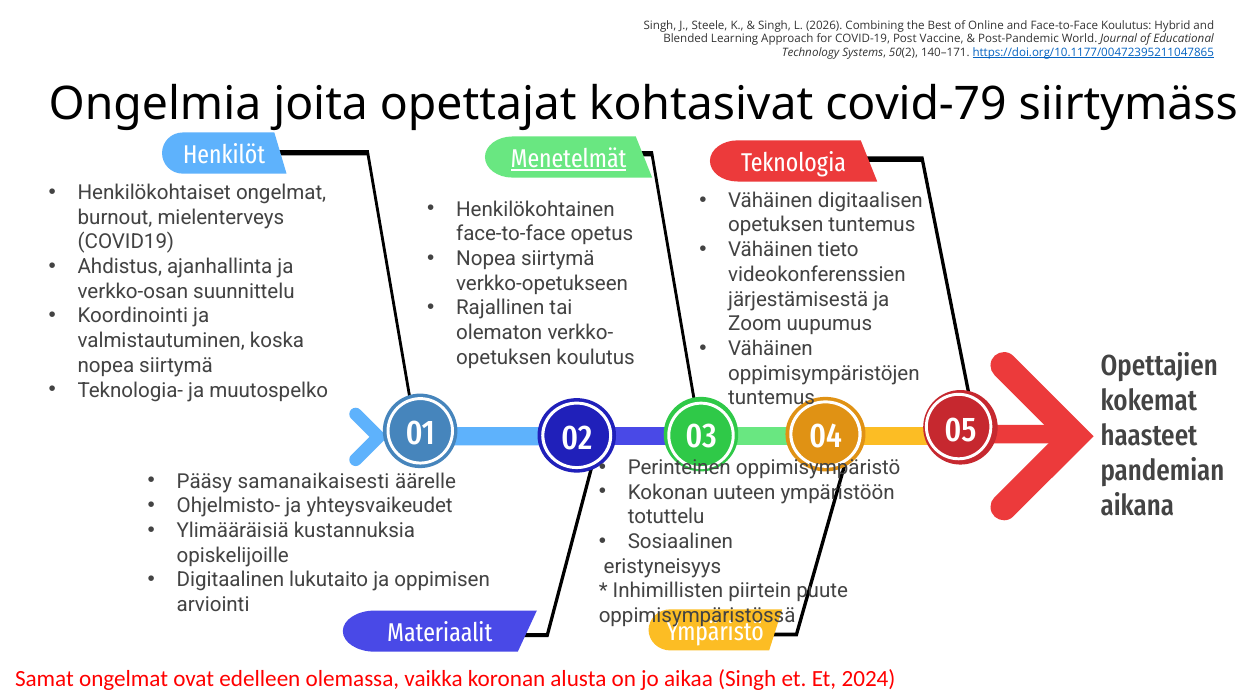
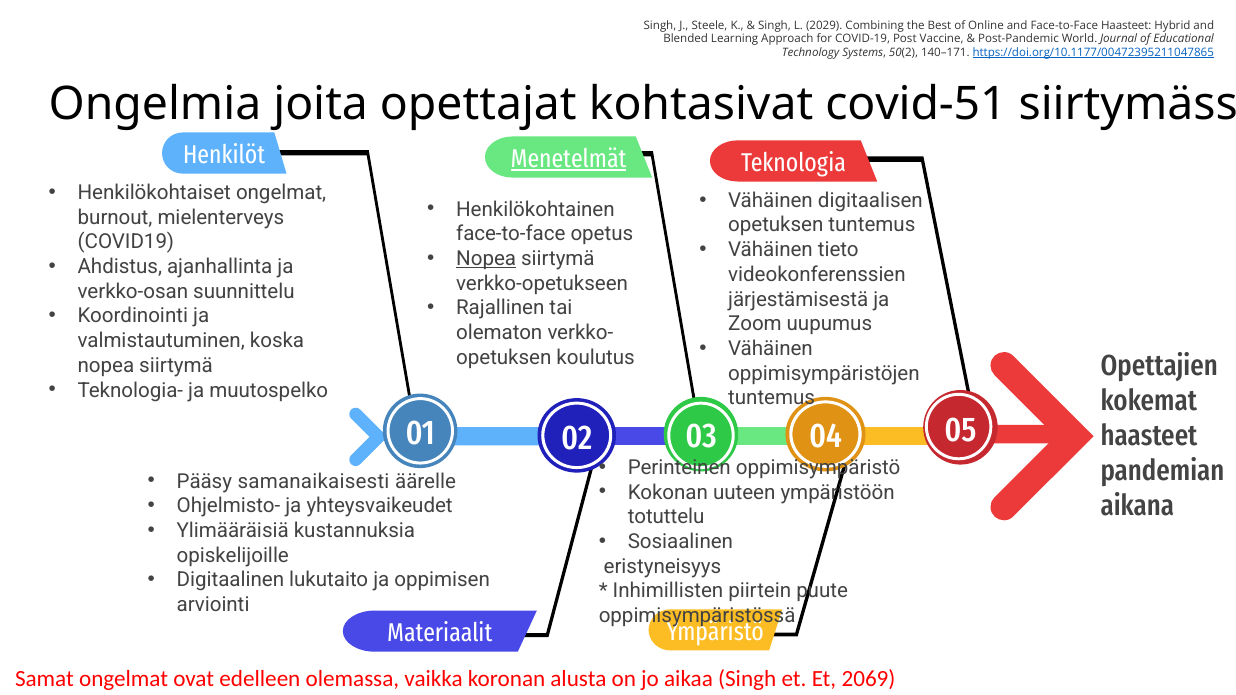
2026: 2026 -> 2029 (824, 25)
Face-to-Face Koulutus: Koulutus -> Haasteet (1126, 25)
covid-79: covid-79 -> covid-51 (916, 105)
Nopea underline: none -> present (486, 259)
2024: 2024 -> 2069 (869, 679)
